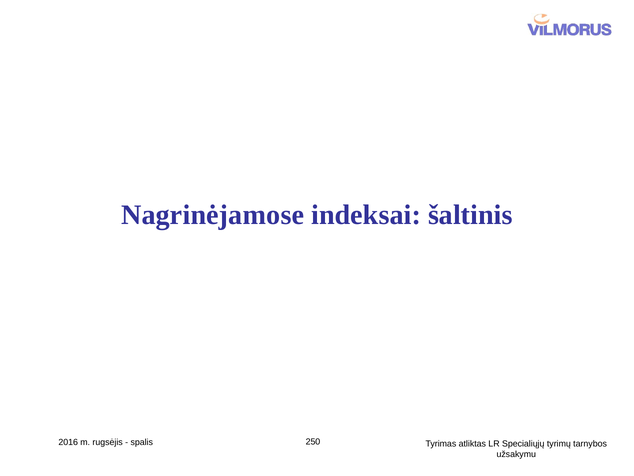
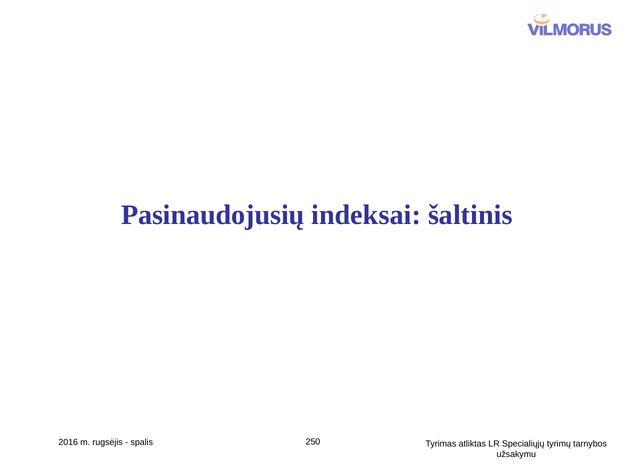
Nagrinėjamose: Nagrinėjamose -> Pasinaudojusių (213, 215)
